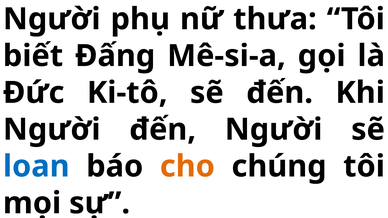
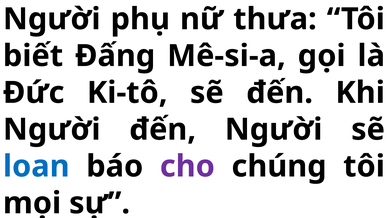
cho colour: orange -> purple (187, 167)
